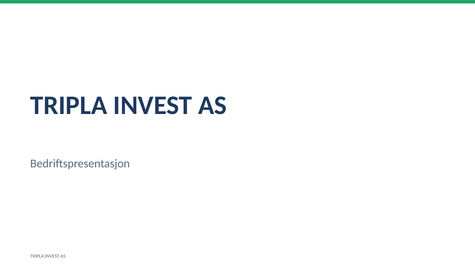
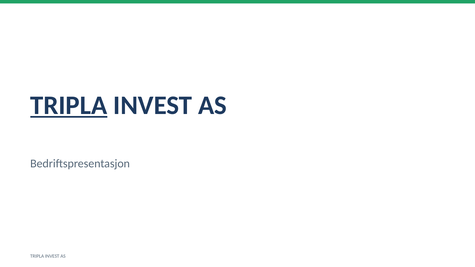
TRIPLA underline: none -> present (69, 105)
